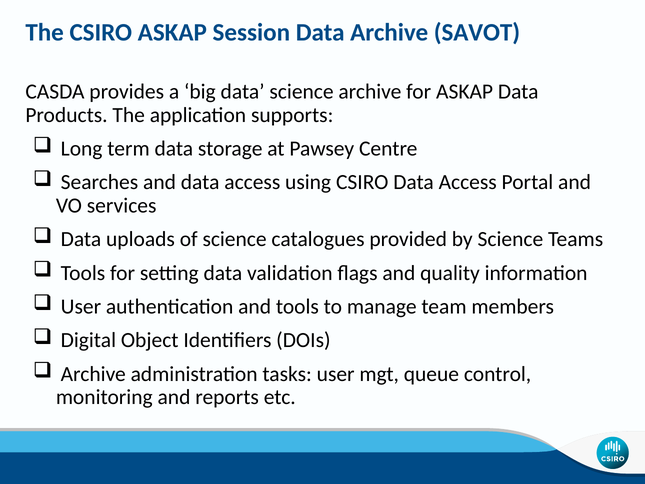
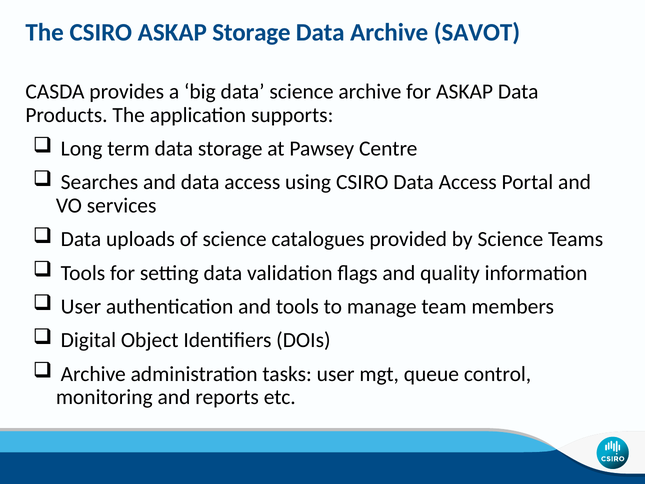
ASKAP Session: Session -> Storage (251, 32)
